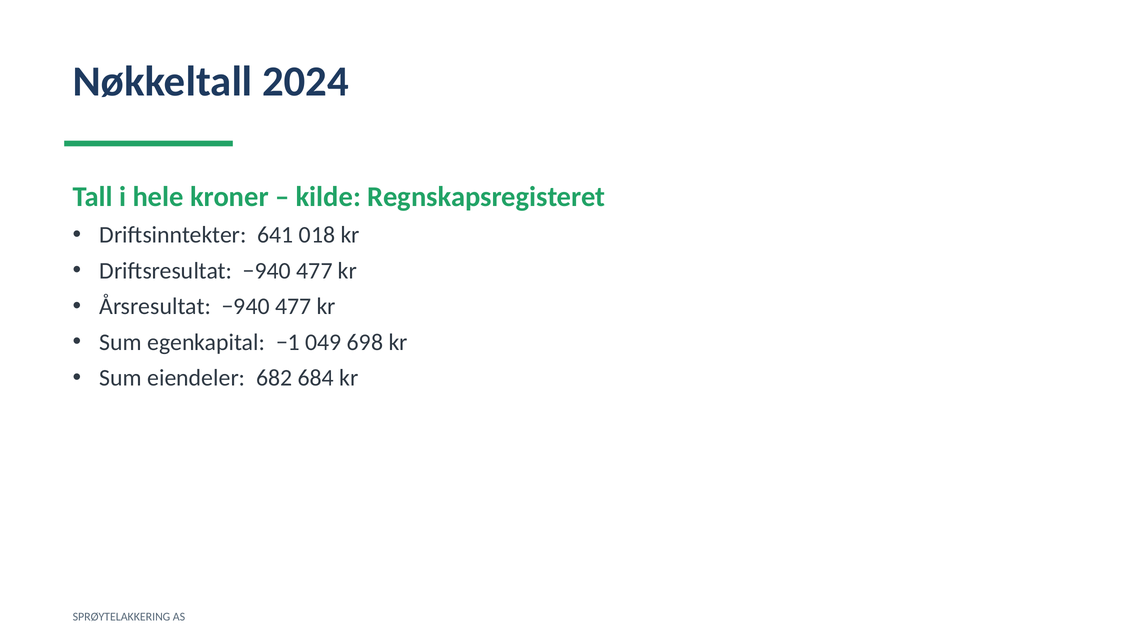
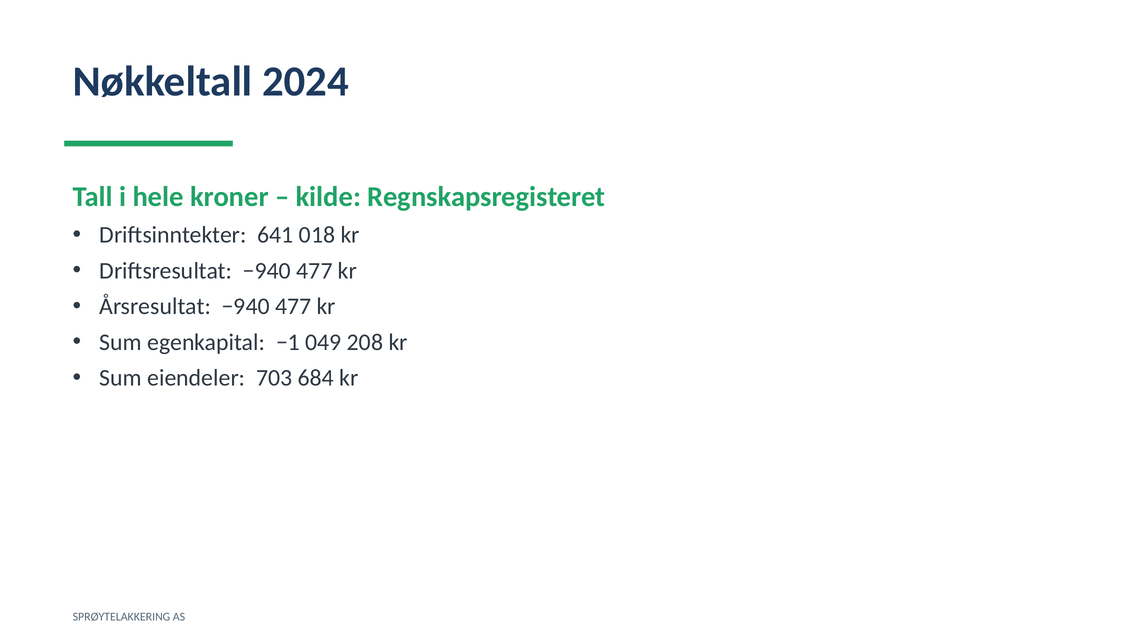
698: 698 -> 208 (365, 342)
682: 682 -> 703 (274, 378)
